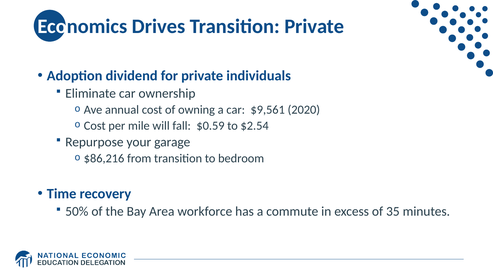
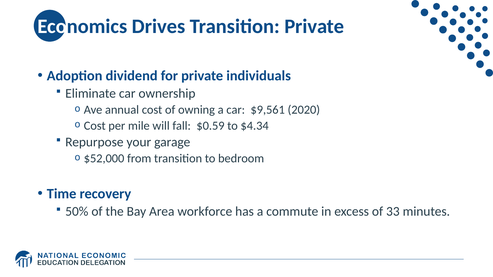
$2.54: $2.54 -> $4.34 (255, 126)
$86,216: $86,216 -> $52,000 (104, 159)
35: 35 -> 33 (393, 212)
